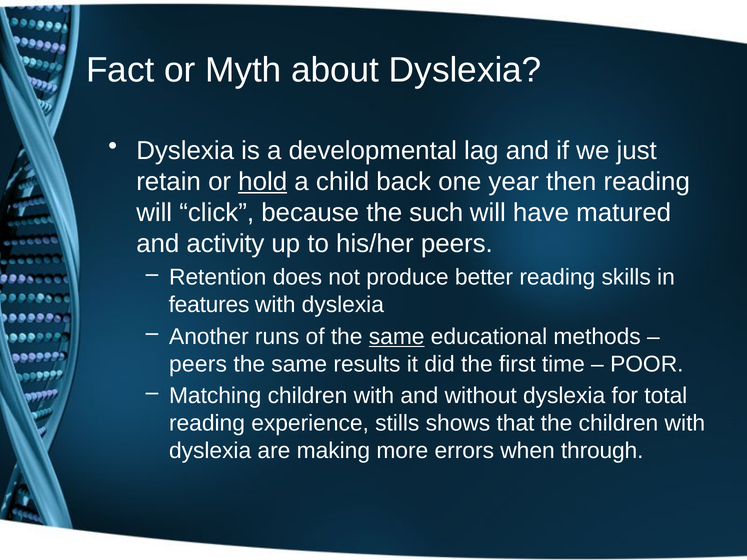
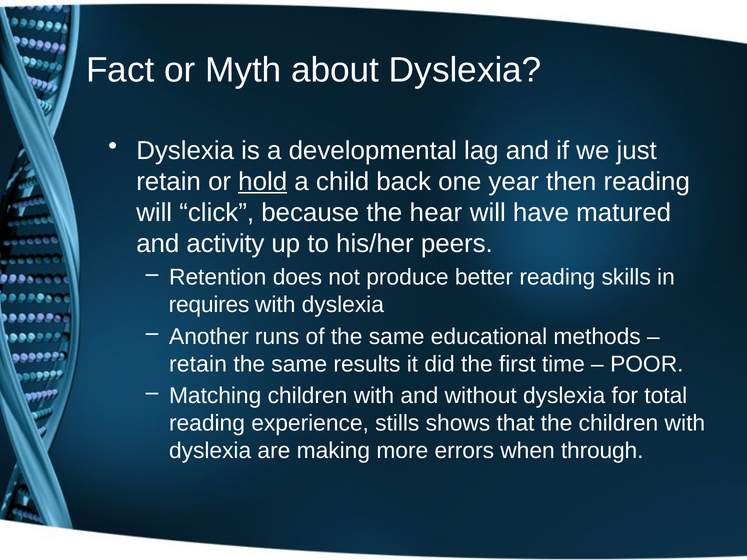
such: such -> hear (436, 213)
features: features -> requires (209, 305)
same underline: present -> none (397, 337)
peers: peers -> retain (198, 364)
